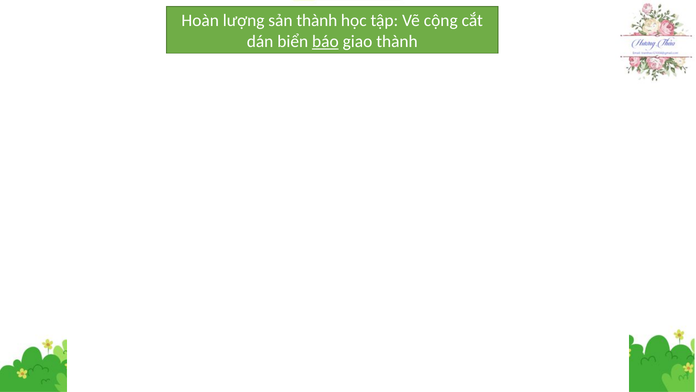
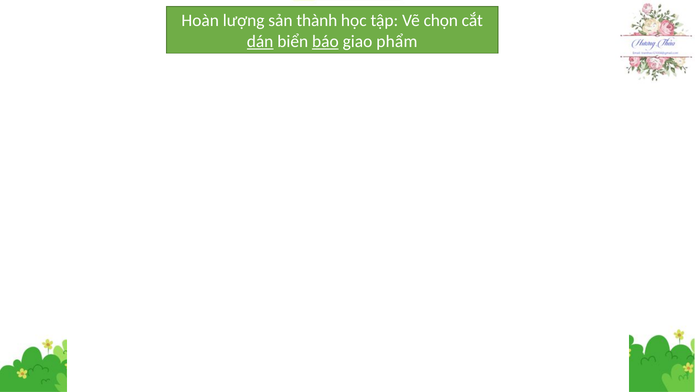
cộng: cộng -> chọn (441, 21)
dán underline: none -> present (260, 42)
giao thành: thành -> phẩm (397, 42)
